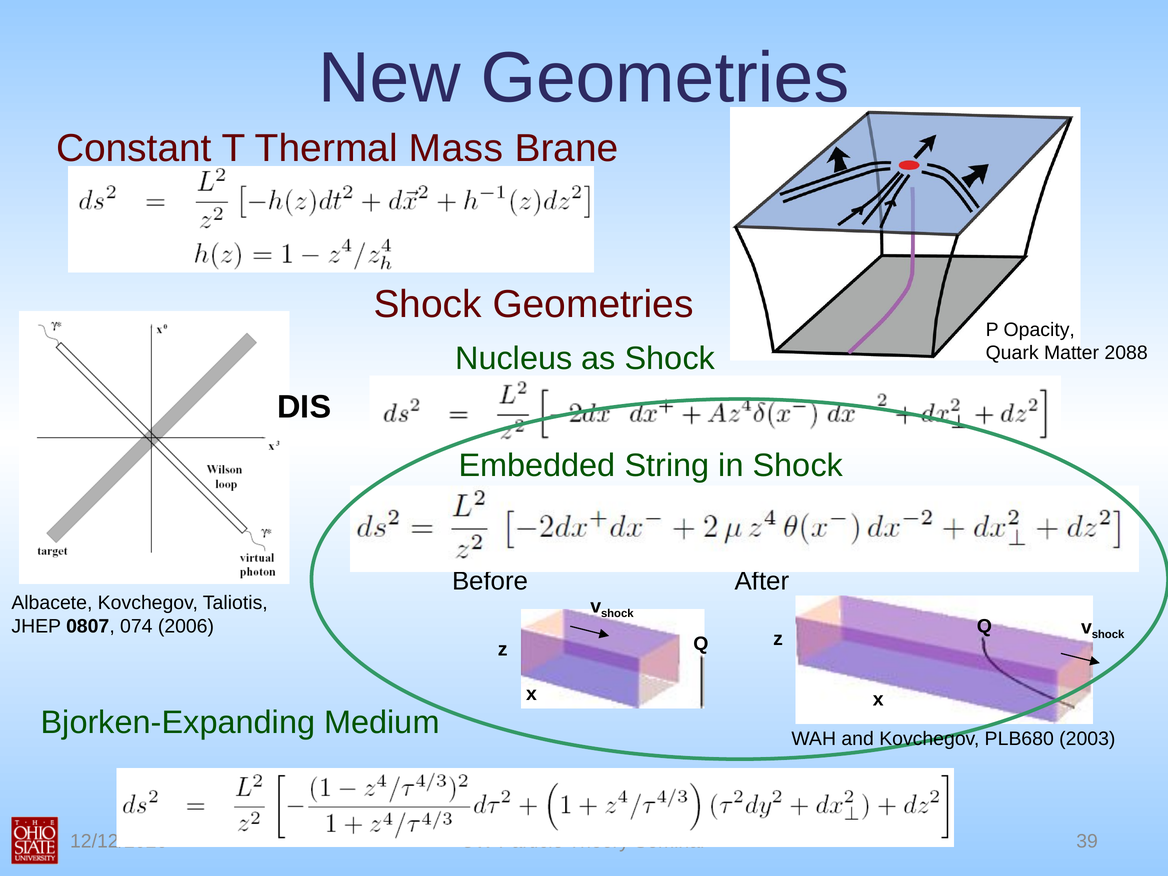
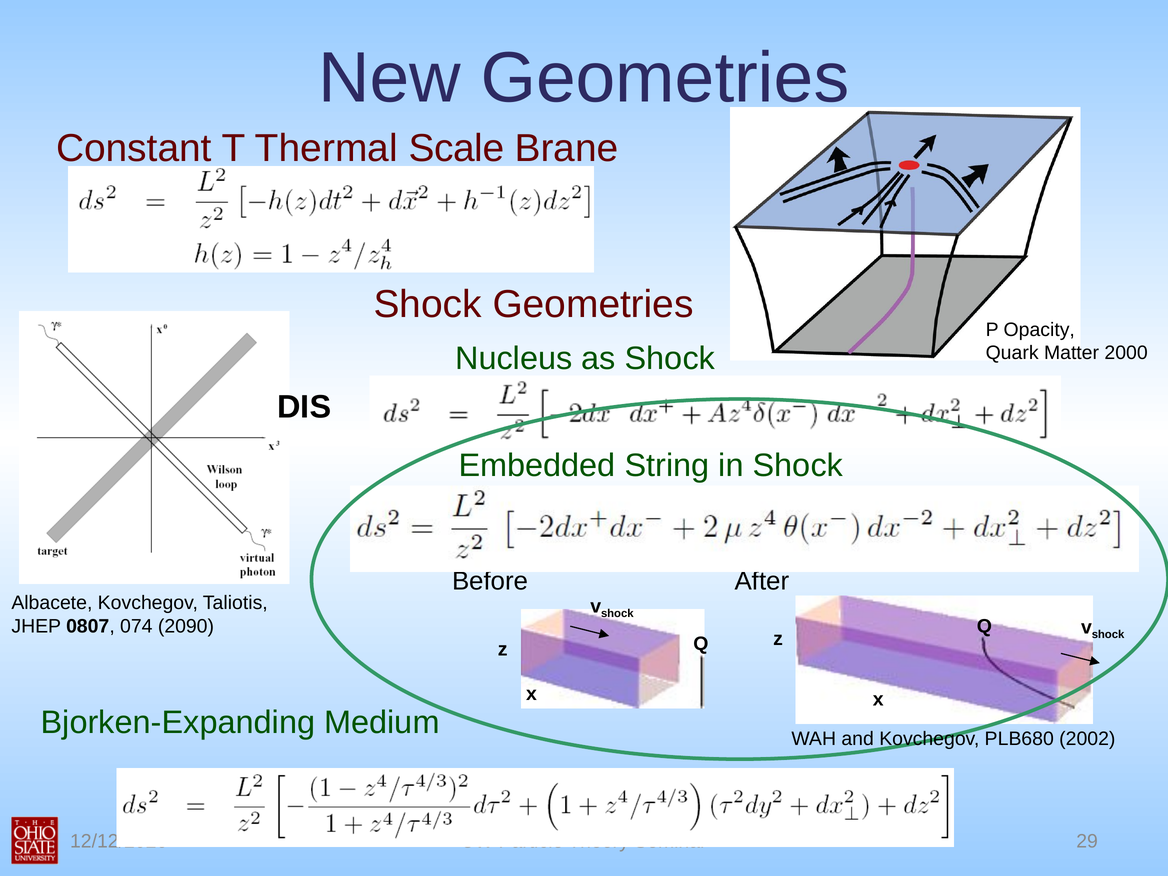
Mass: Mass -> Scale (456, 149)
2088: 2088 -> 2000 (1126, 353)
2006: 2006 -> 2090 (186, 626)
2003: 2003 -> 2002 (1087, 739)
39: 39 -> 29 (1087, 841)
